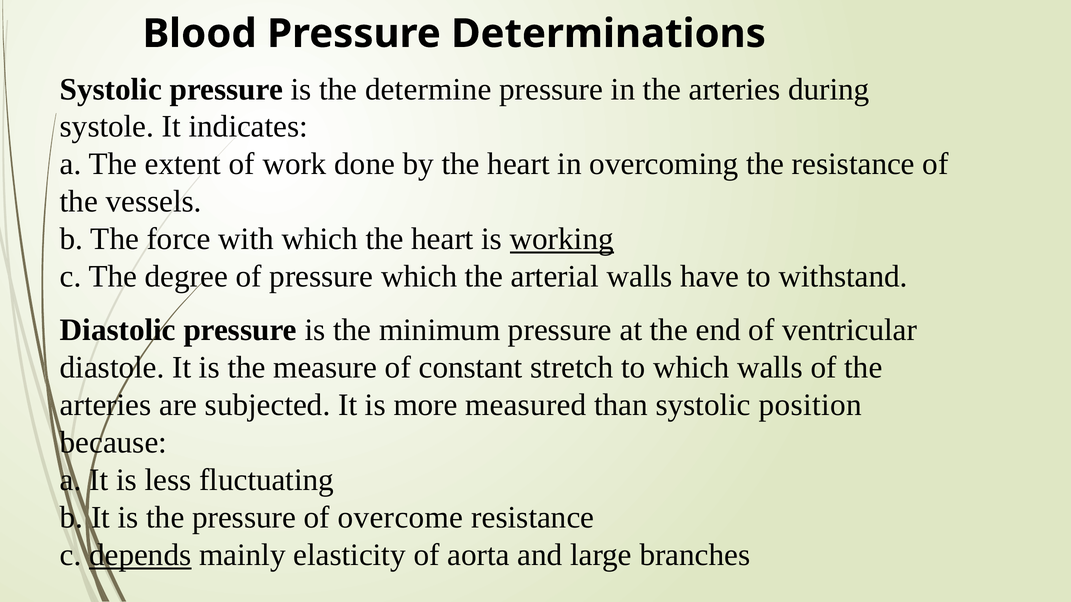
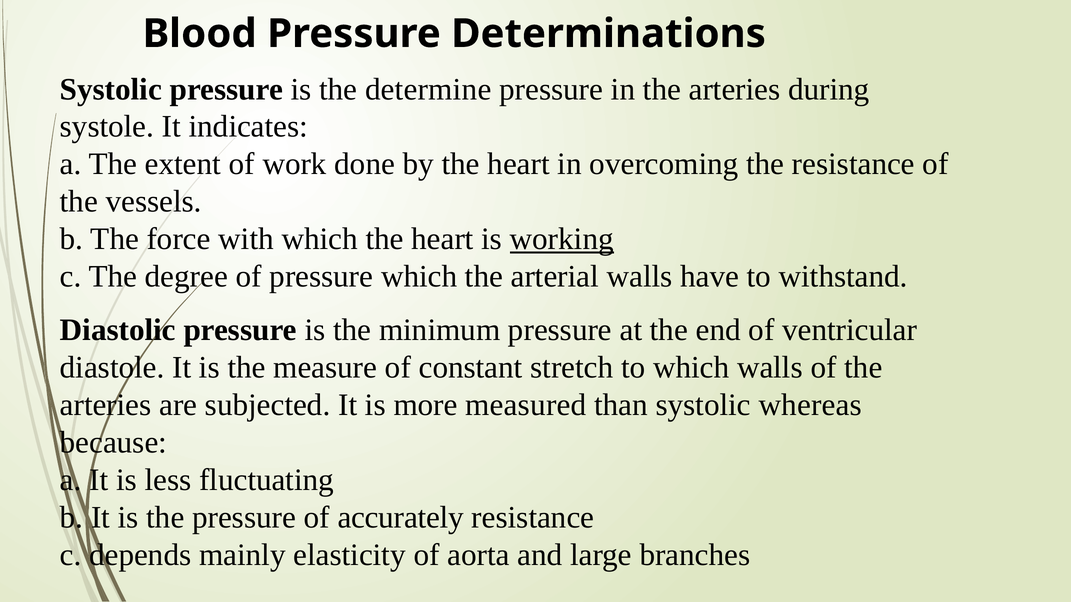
position: position -> whereas (810, 405)
overcome: overcome -> accurately (401, 518)
depends underline: present -> none (140, 555)
